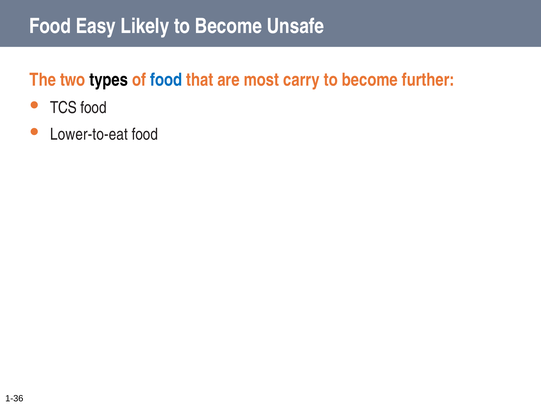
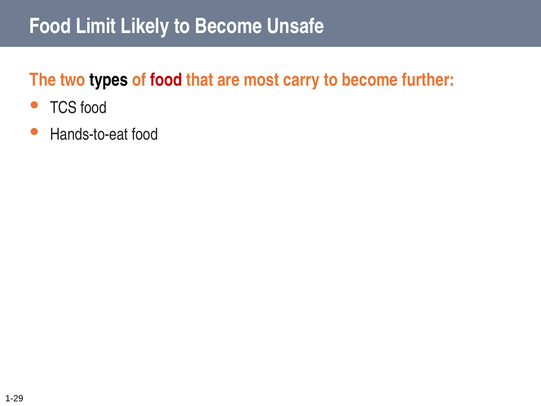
Easy: Easy -> Limit (96, 26)
food colour: blue -> red (166, 80)
Lower-to-eat: Lower-to-eat -> Hands-to-eat (89, 134)
1-36: 1-36 -> 1-29 (14, 398)
